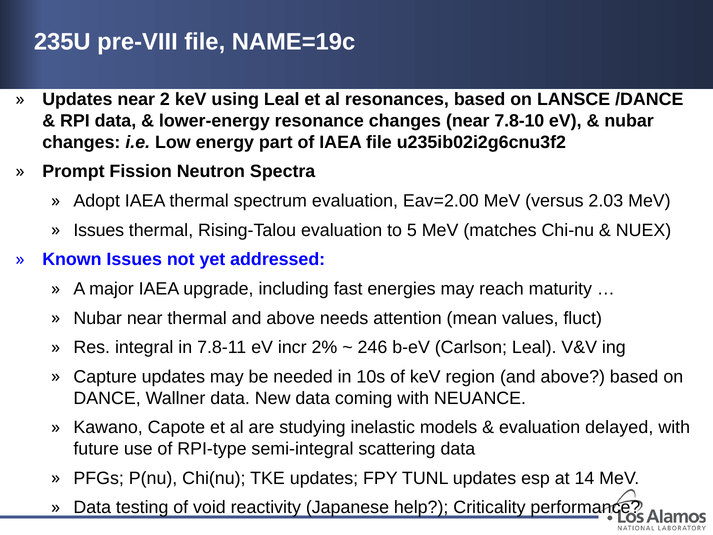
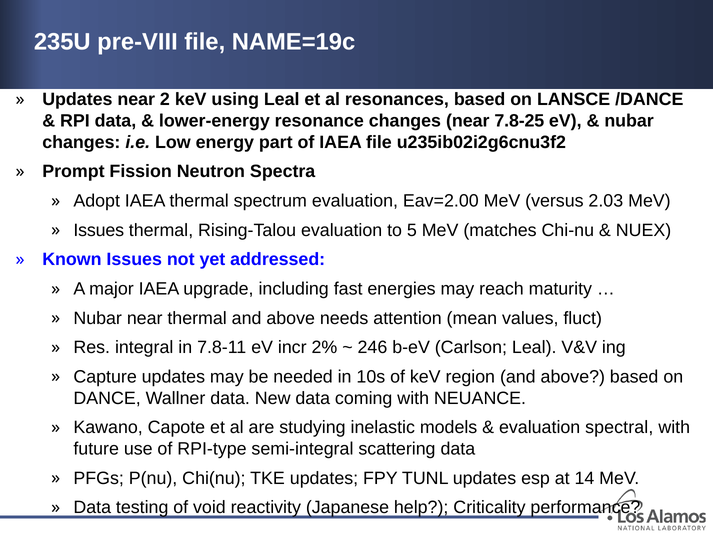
7.8-10: 7.8-10 -> 7.8-25 (519, 121)
delayed: delayed -> spectral (619, 427)
